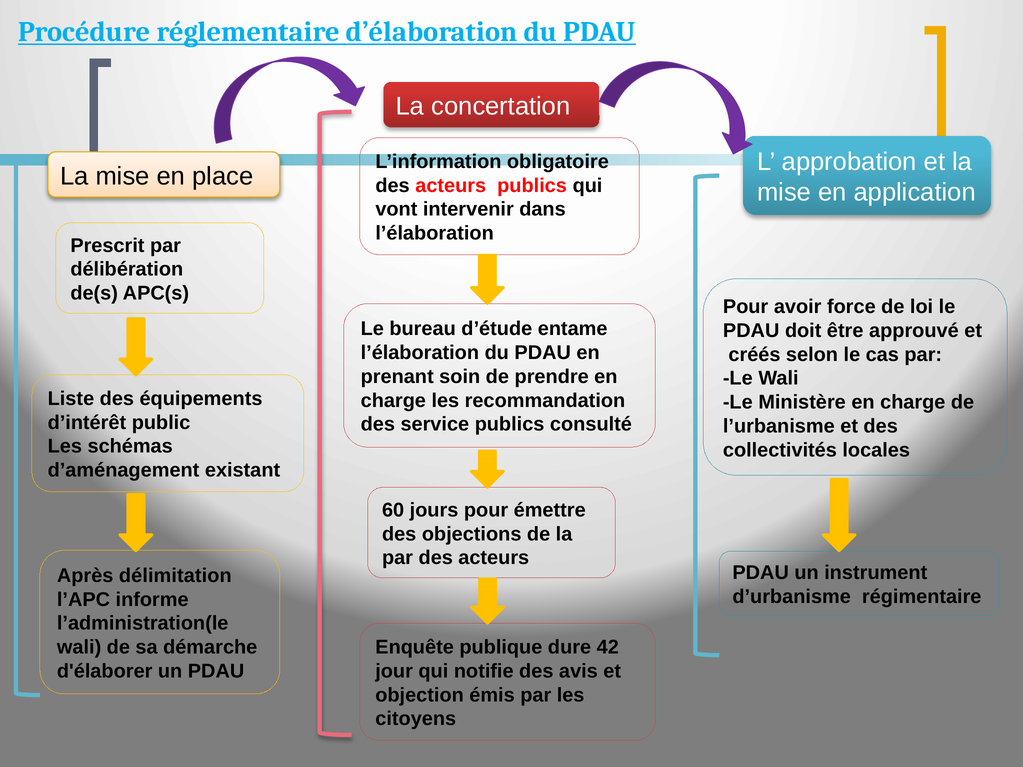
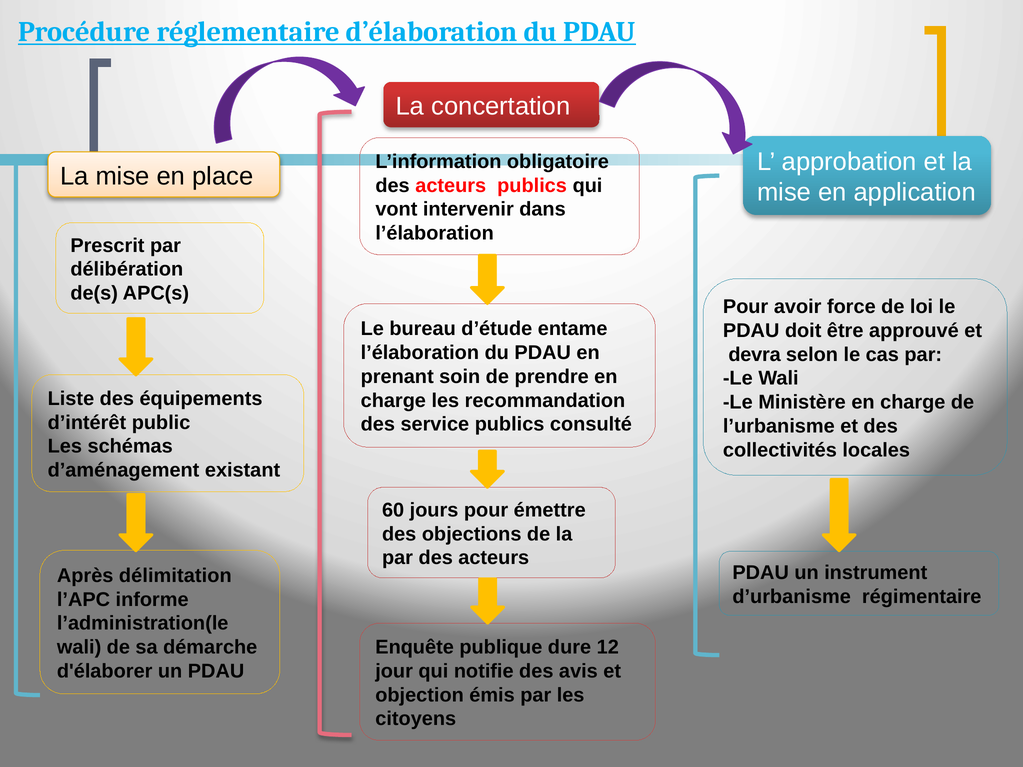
créés: créés -> devra (755, 355)
42: 42 -> 12 (608, 647)
